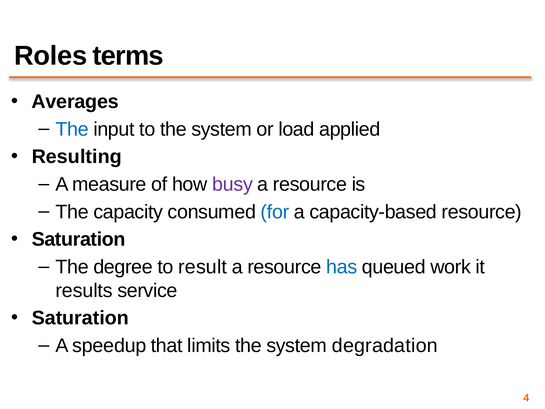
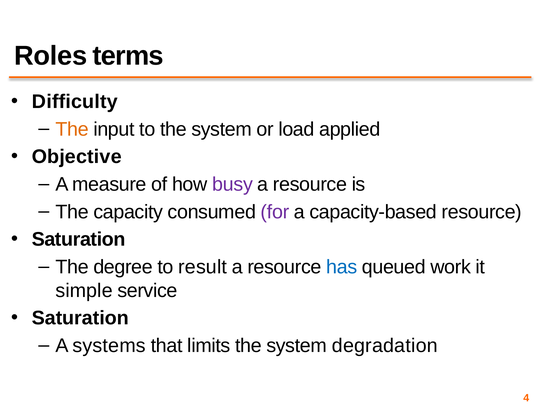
Averages: Averages -> Difficulty (75, 102)
The colour: blue -> orange (72, 129)
Resulting: Resulting -> Objective (77, 157)
for colour: blue -> purple (275, 212)
results: results -> simple (84, 290)
speedup: speedup -> systems (109, 345)
